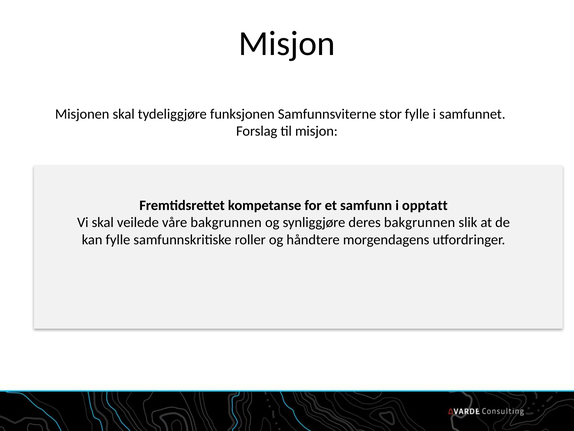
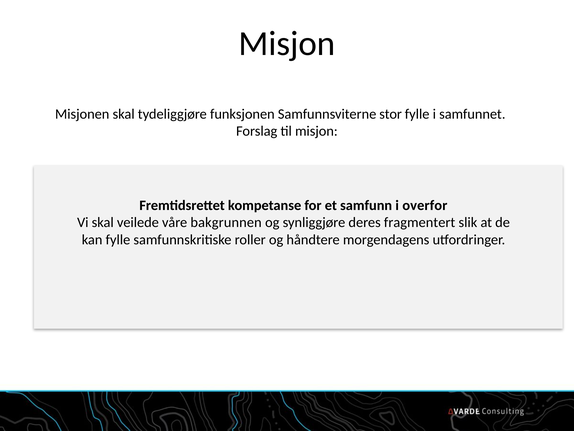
opptatt: opptatt -> overfor (425, 205)
deres bakgrunnen: bakgrunnen -> fragmentert (420, 222)
